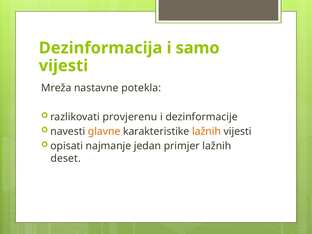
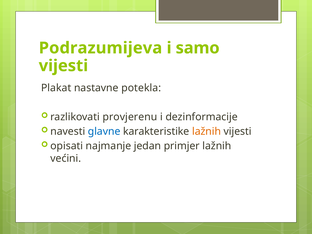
Dezinformacija: Dezinformacija -> Podrazumijeva (100, 48)
Mreža: Mreža -> Plakat (56, 88)
glavne colour: orange -> blue (104, 131)
deset: deset -> većini (66, 159)
